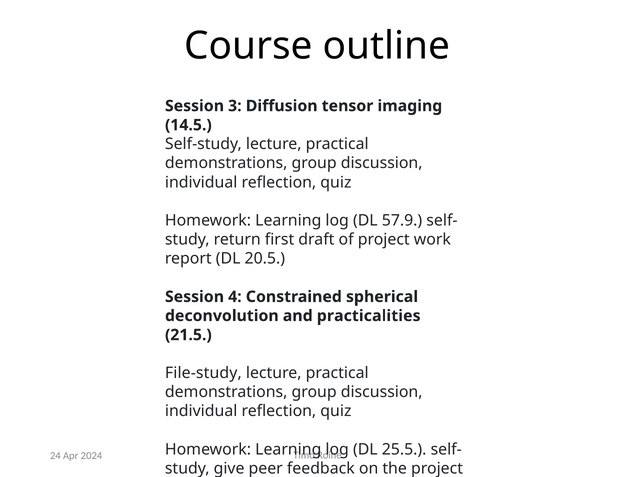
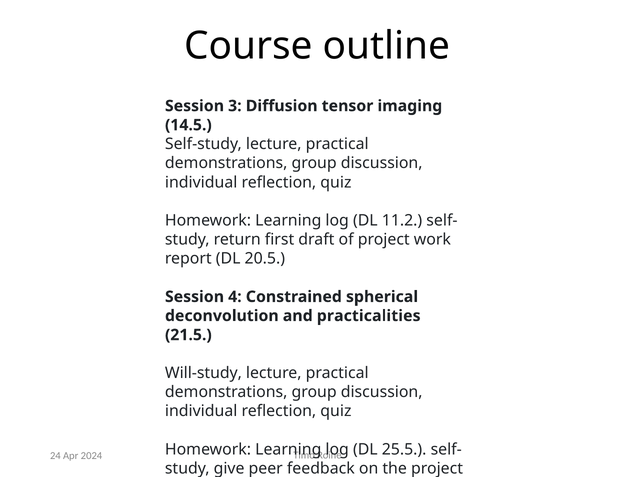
57.9: 57.9 -> 11.2 (402, 220)
File-study: File-study -> Will-study (203, 372)
